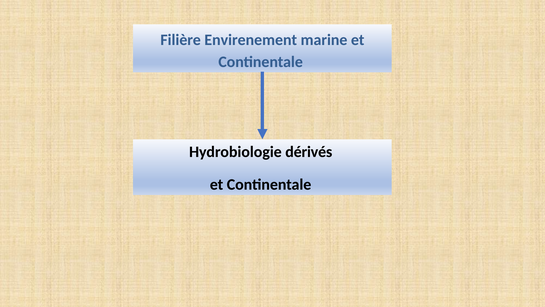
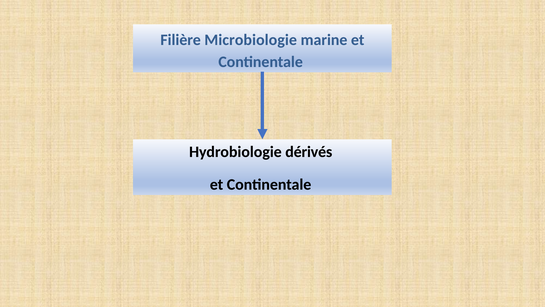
Envirenement: Envirenement -> Microbiologie (251, 40)
